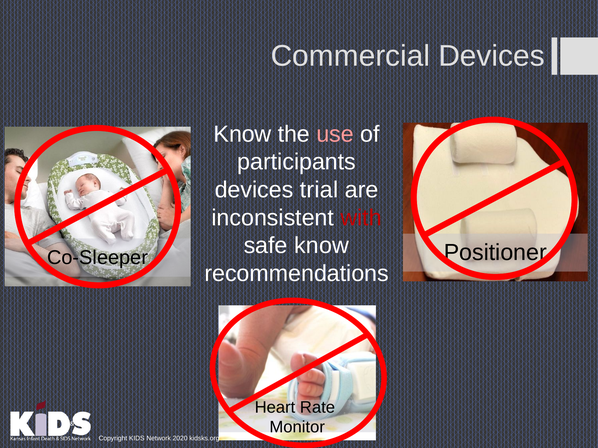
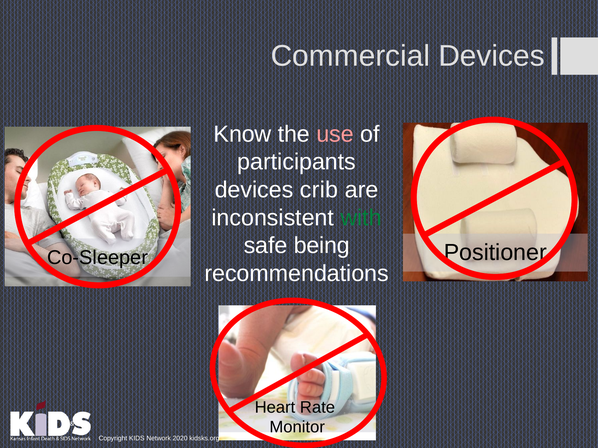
trial: trial -> crib (319, 190)
with colour: red -> green (361, 218)
safe know: know -> being (322, 246)
